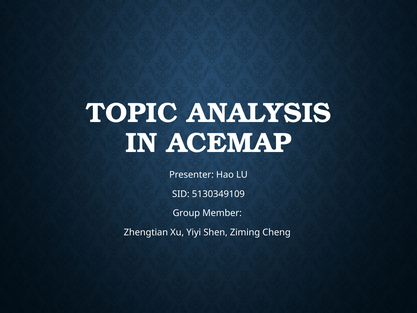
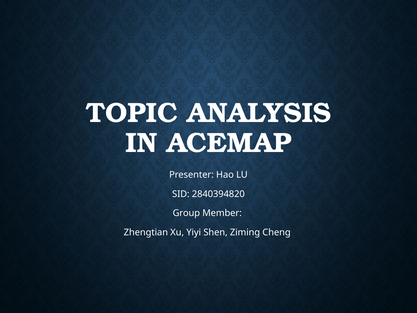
5130349109: 5130349109 -> 2840394820 (218, 194)
